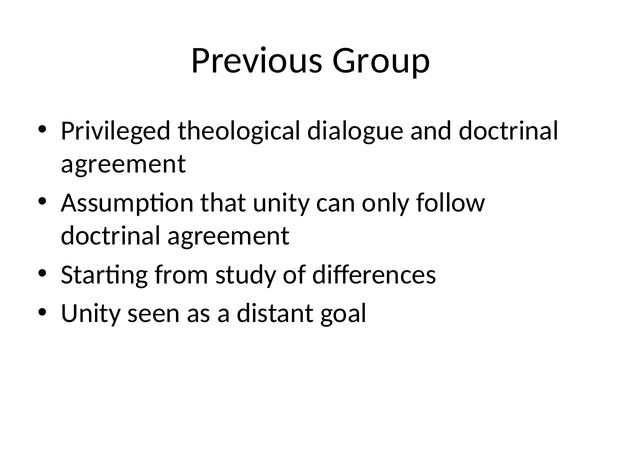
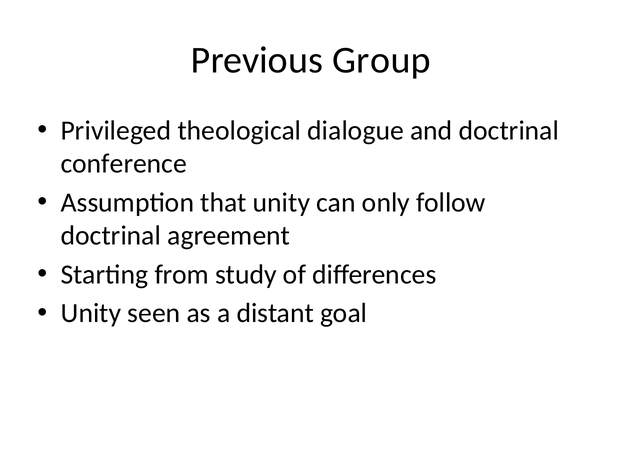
agreement: agreement -> conference (124, 164)
